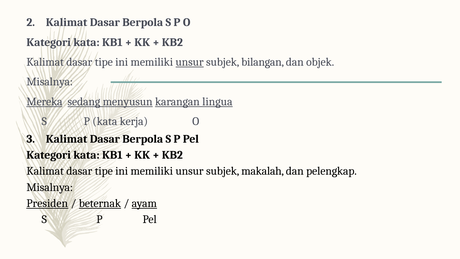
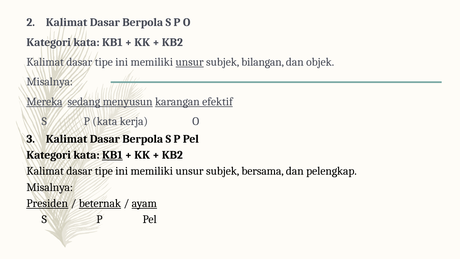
lingua: lingua -> efektif (217, 101)
KB1 underline: none -> present (112, 155)
makalah: makalah -> bersama (263, 171)
